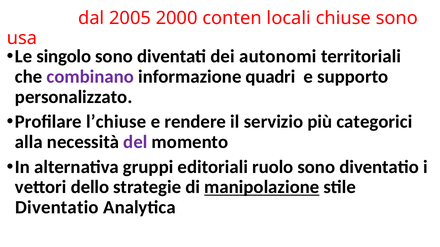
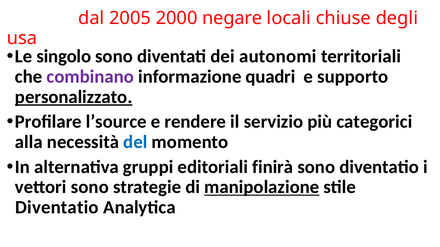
conten: conten -> negare (232, 18)
chiuse sono: sono -> degli (397, 18)
personalizzato underline: none -> present (74, 97)
l’chiuse: l’chiuse -> l’source (116, 122)
del colour: purple -> blue (135, 142)
ruolo: ruolo -> finirà (273, 167)
vettori dello: dello -> sono (90, 187)
